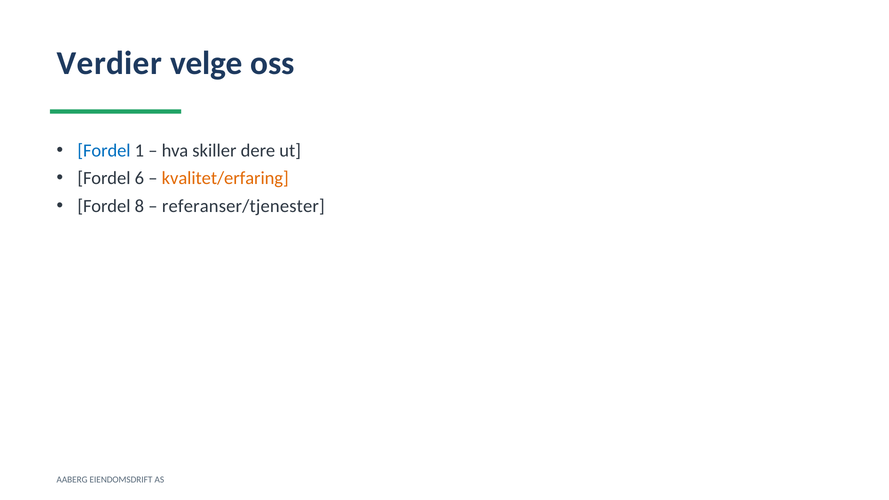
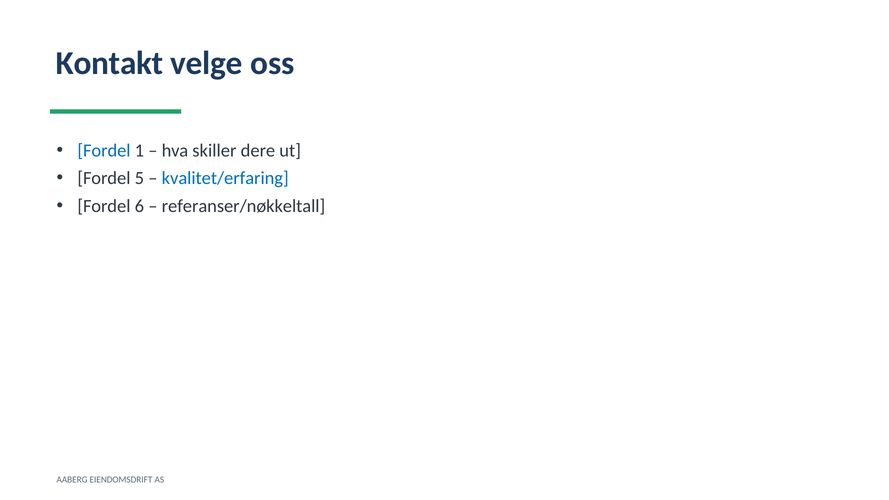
Verdier: Verdier -> Kontakt (110, 63)
6: 6 -> 5 (139, 178)
kvalitet/erfaring colour: orange -> blue (225, 178)
8: 8 -> 6 (139, 206)
referanser/tjenester: referanser/tjenester -> referanser/nøkkeltall (243, 206)
